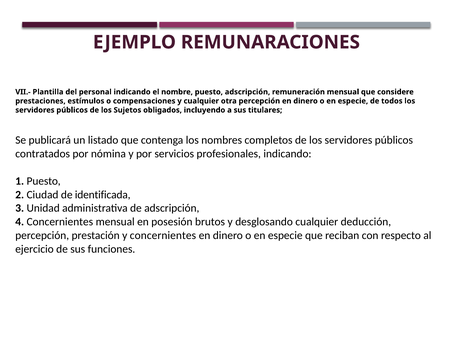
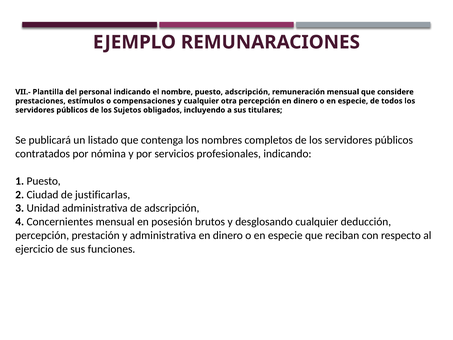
identificada: identificada -> justificarlas (103, 194)
y concernientes: concernientes -> administrativa (163, 235)
